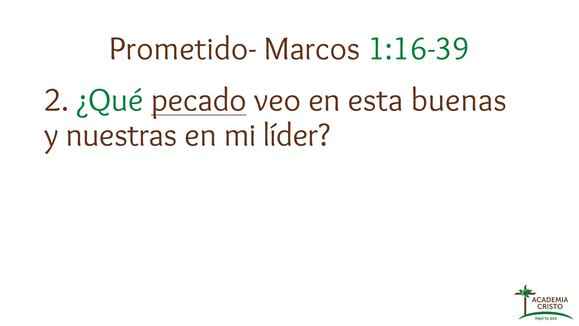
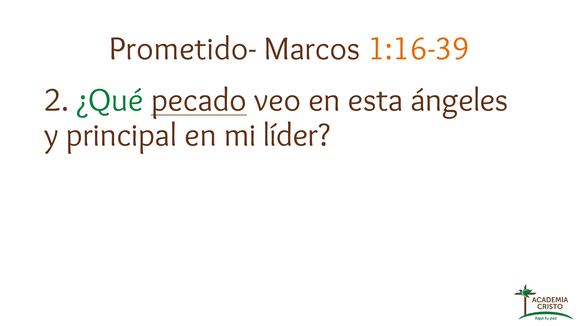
1:16-39 colour: green -> orange (419, 49)
buenas: buenas -> ángeles (459, 100)
nuestras: nuestras -> principal (121, 135)
